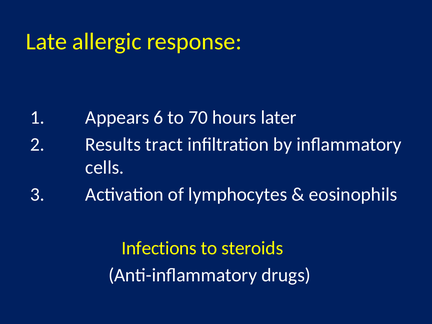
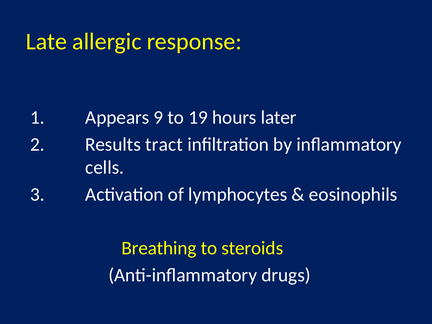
6: 6 -> 9 (158, 118)
70: 70 -> 19 (198, 118)
Infections: Infections -> Breathing (159, 248)
